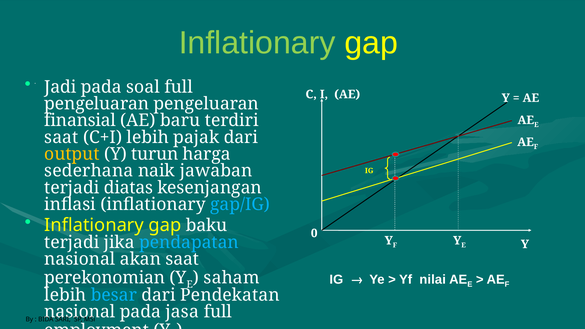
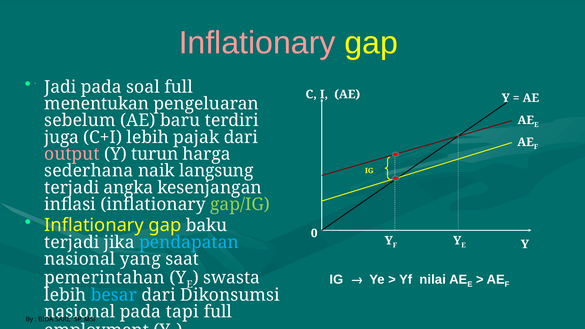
Inflationary colour: light green -> pink (257, 43)
pengeluaran: pengeluaran -> menentukan (97, 104)
finansial: finansial -> sebelum (80, 121)
saat: saat -> juga (62, 137)
output colour: yellow -> pink (72, 154)
jawaban: jawaban -> langsung (216, 171)
diatas: diatas -> angka (128, 188)
gap/IG colour: light blue -> light green (240, 204)
akan: akan -> yang (140, 259)
perekonomian: perekonomian -> pemerintahan (105, 278)
saham: saham -> swasta (232, 278)
Pendekatan: Pendekatan -> Dikonsumsi (230, 295)
jasa: jasa -> tapi (182, 312)
